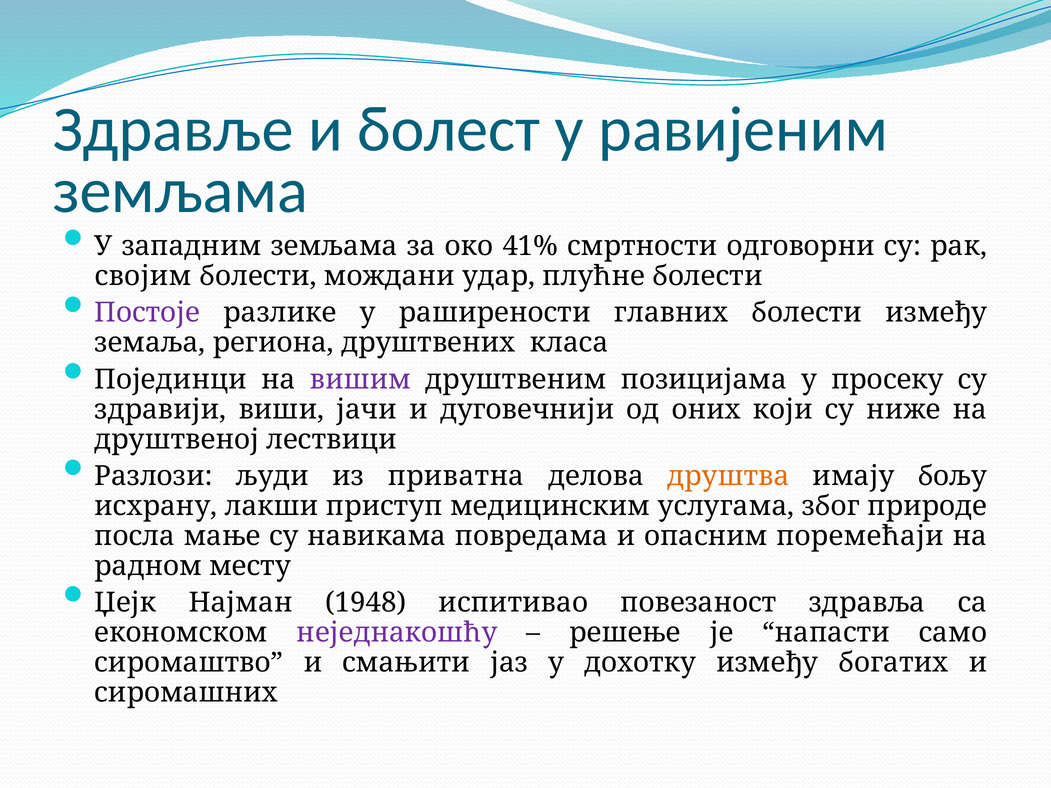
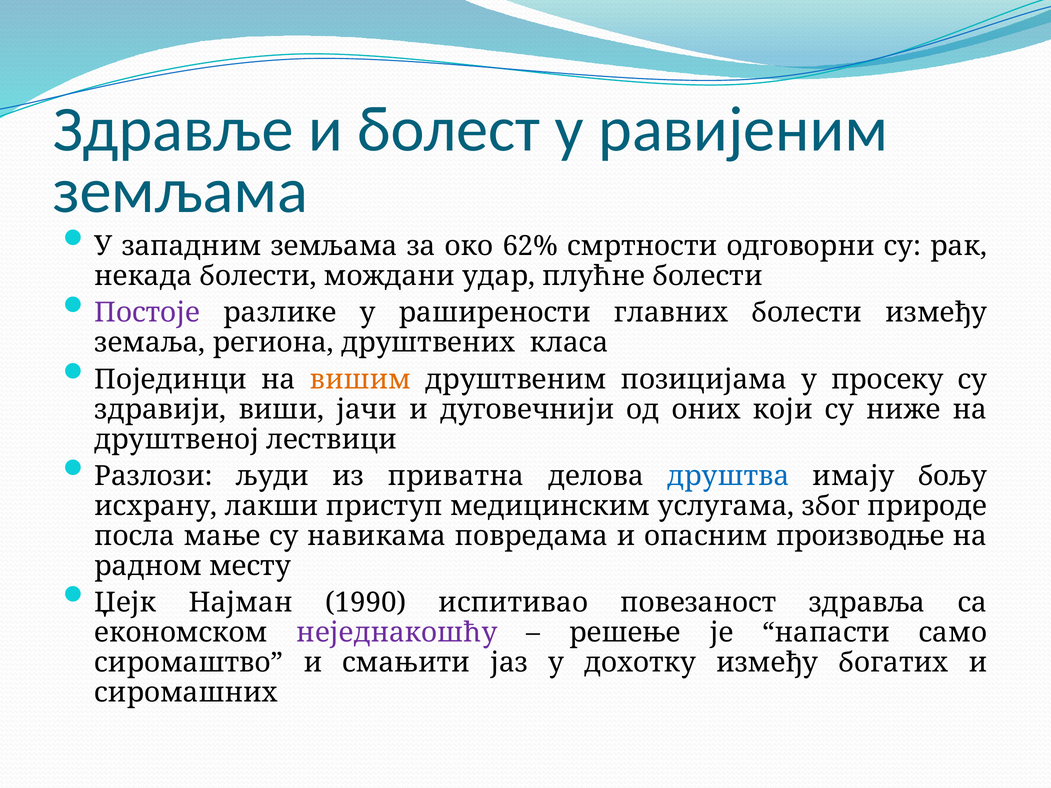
41%: 41% -> 62% (530, 246)
својим: својим -> некада (143, 276)
вишим colour: purple -> orange (361, 380)
друштва colour: orange -> blue (728, 476)
поремећаји: поремећаји -> производње (860, 536)
1948: 1948 -> 1990 (366, 603)
